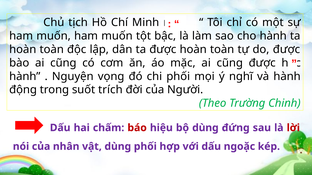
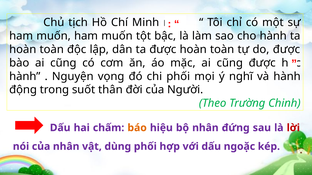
trích: trích -> thân (110, 90)
báo colour: red -> orange (137, 128)
bộ dùng: dùng -> nhân (205, 128)
